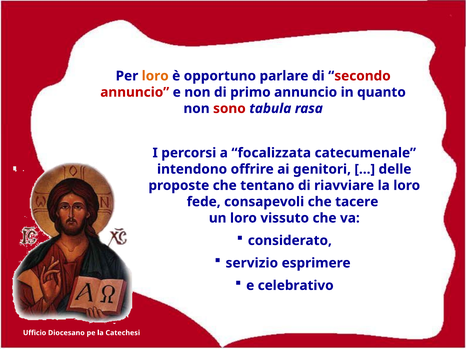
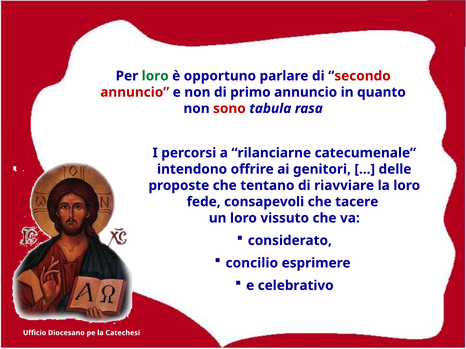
loro colour: orange -> green (155, 76)
focalizzata: focalizzata -> rilanciarne (271, 153)
servizio: servizio -> concilio (252, 263)
